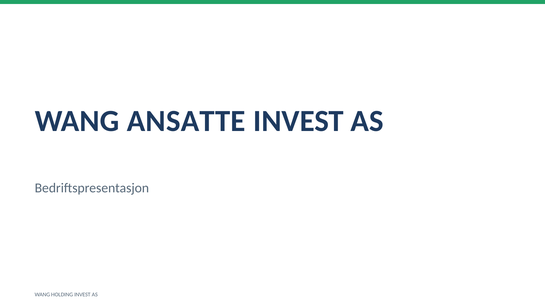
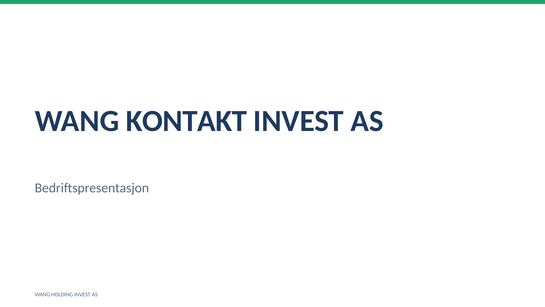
ANSATTE: ANSATTE -> KONTAKT (186, 121)
